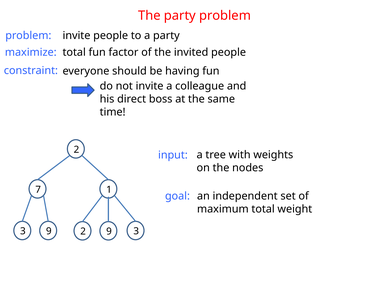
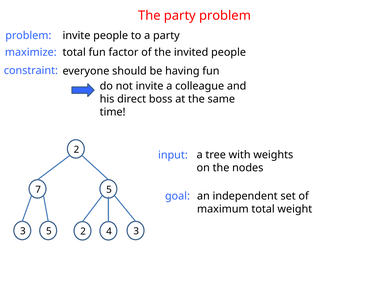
7 1: 1 -> 5 (109, 189)
3 9: 9 -> 5 (49, 231)
2 9: 9 -> 4 (109, 231)
